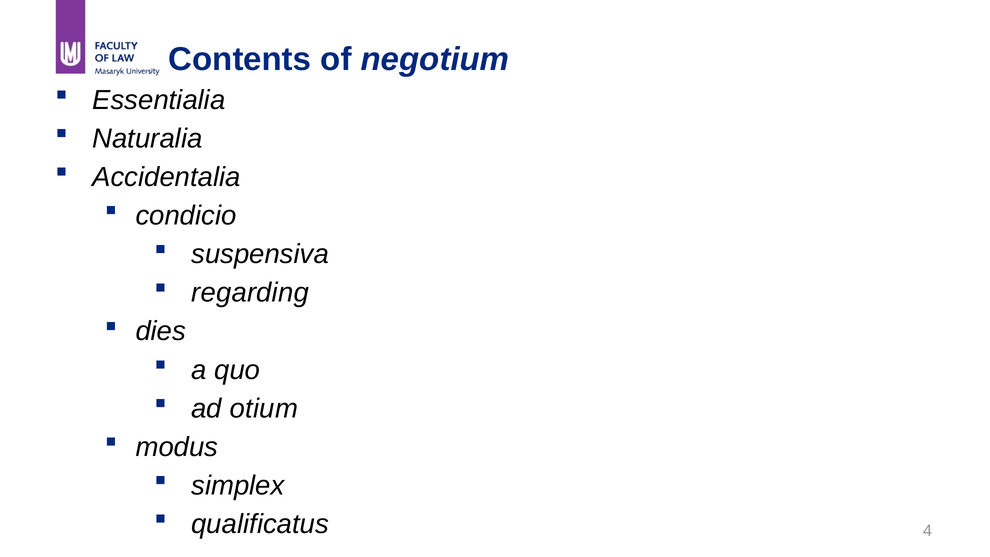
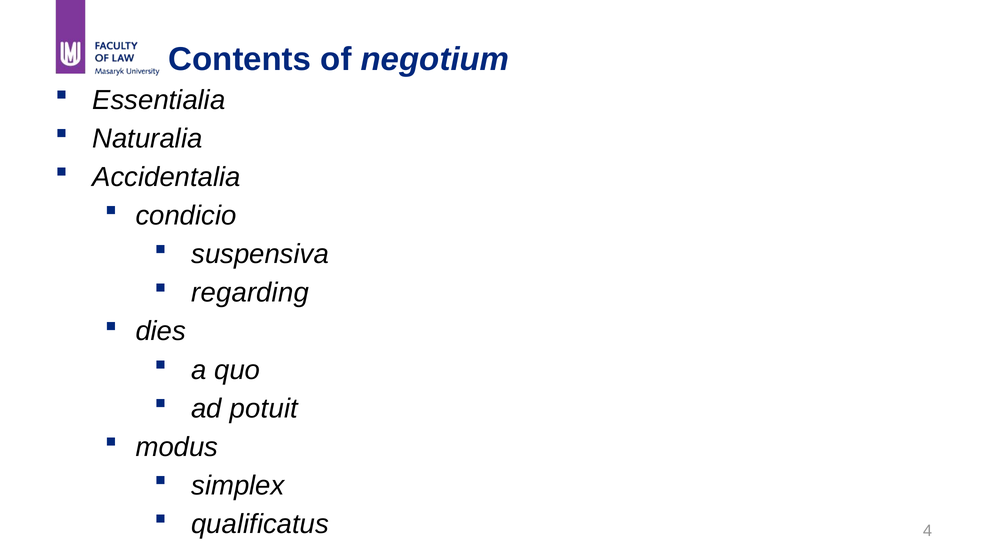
otium: otium -> potuit (264, 408)
